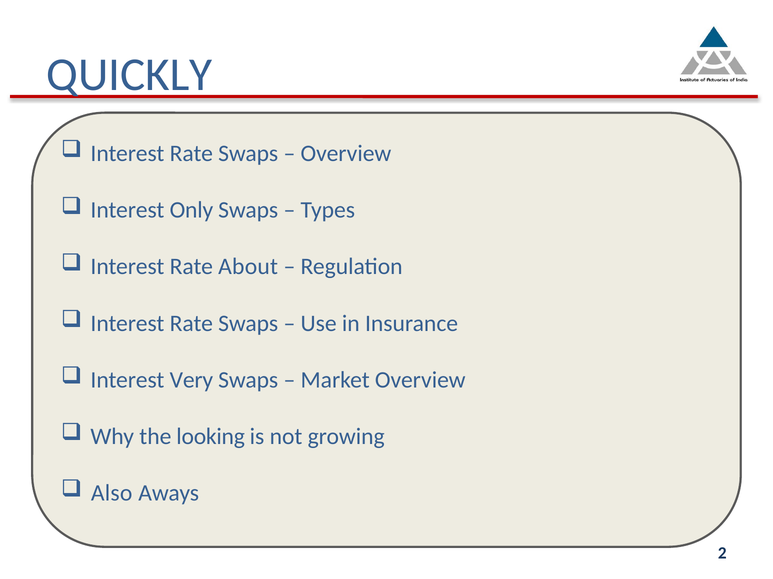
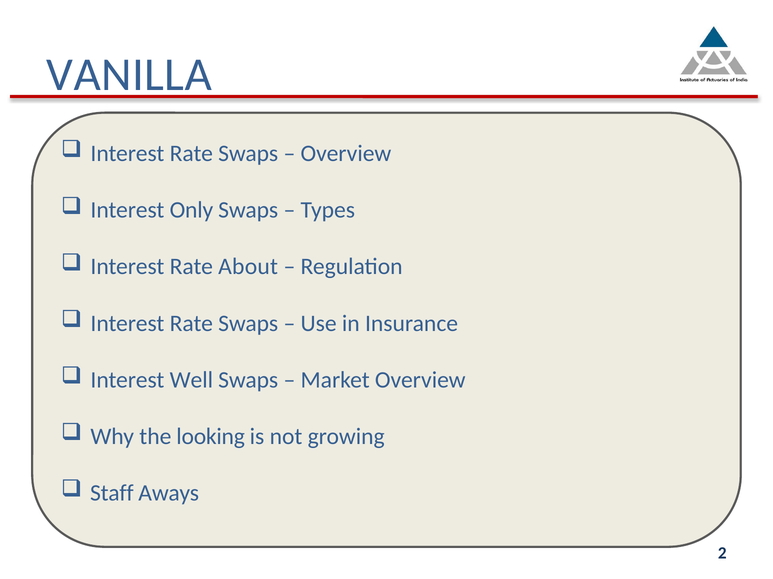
QUICKLY: QUICKLY -> VANILLA (129, 75)
Very: Very -> Well (191, 380)
Also: Also -> Staff (112, 494)
